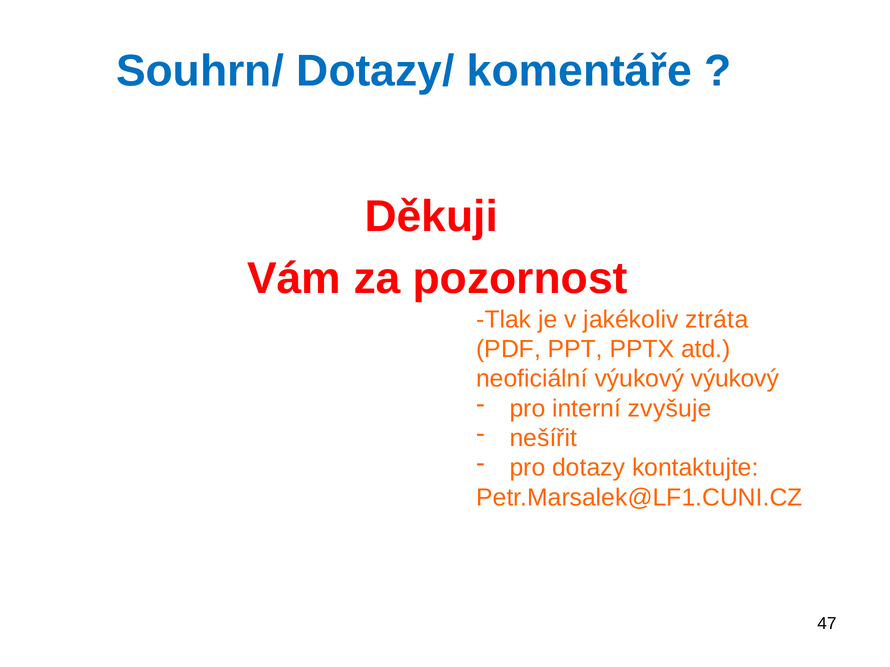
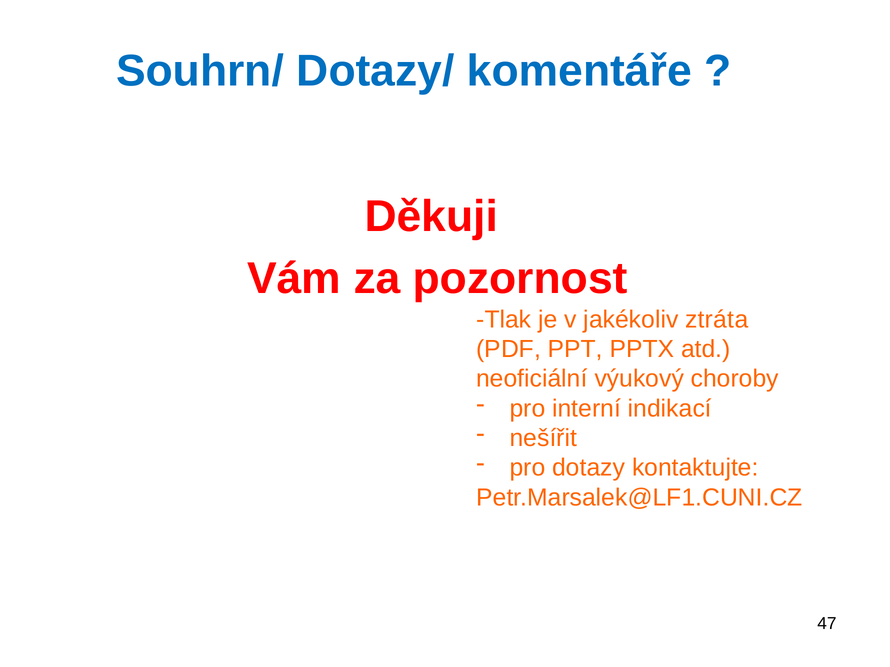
výukový výukový: výukový -> choroby (735, 379)
zvyšuje: zvyšuje -> indikací (670, 409)
